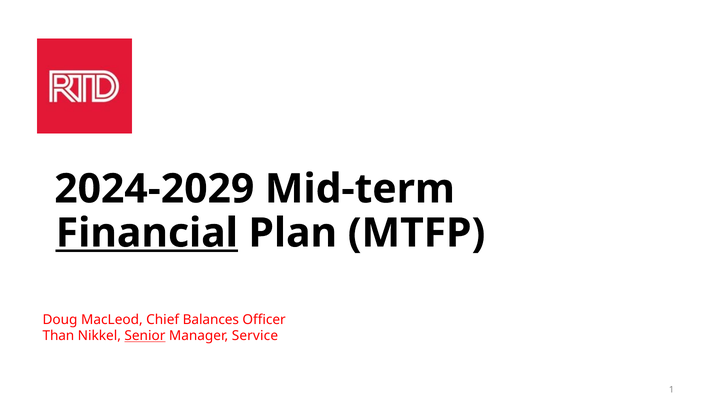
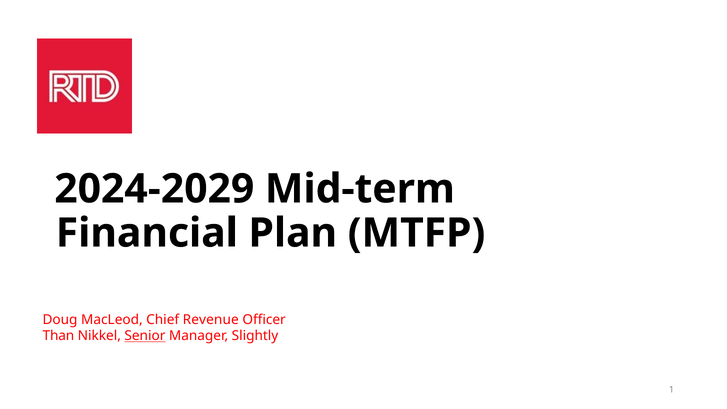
Financial underline: present -> none (147, 233)
Balances: Balances -> Revenue (211, 320)
Service: Service -> Slightly (255, 336)
